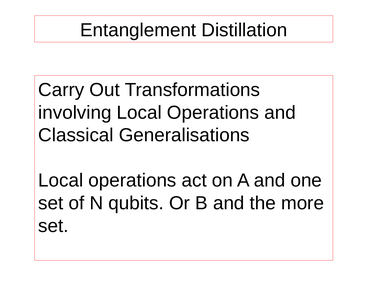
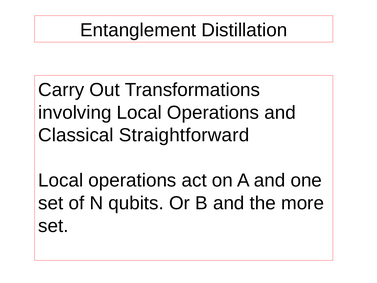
Generalisations: Generalisations -> Straightforward (184, 135)
